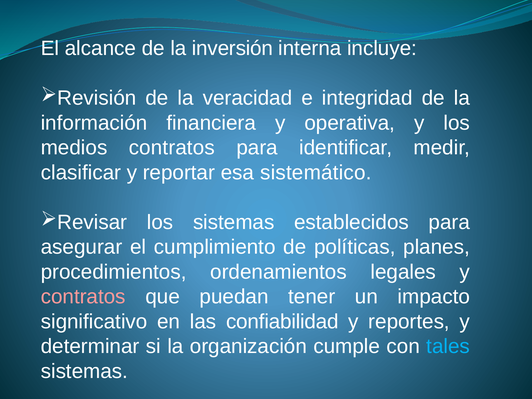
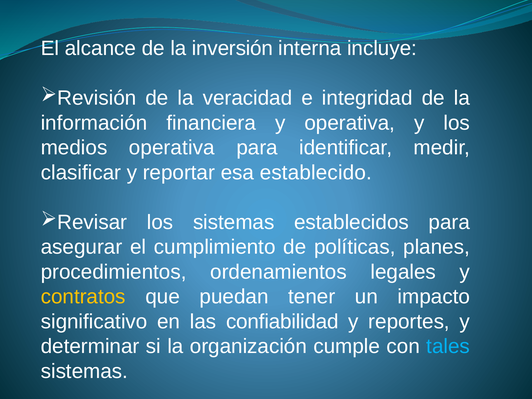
medios contratos: contratos -> operativa (172, 148)
sistemático: sistemático -> establecido (316, 173)
contratos colour: pink -> yellow (83, 297)
